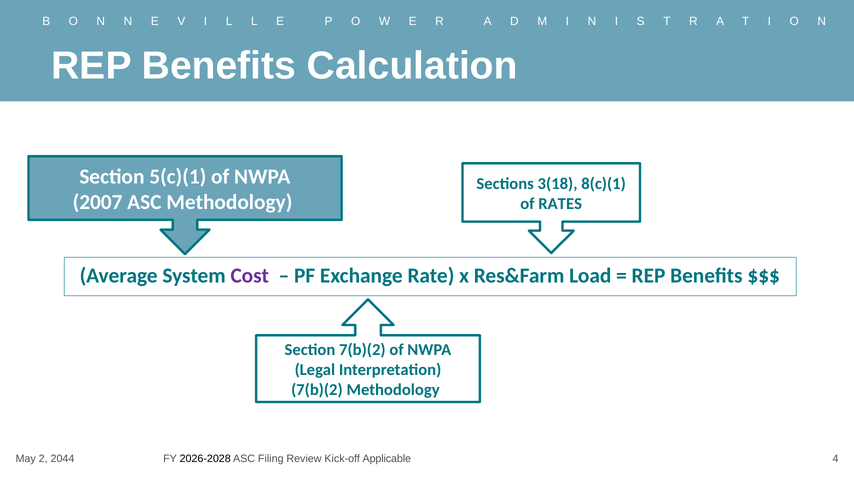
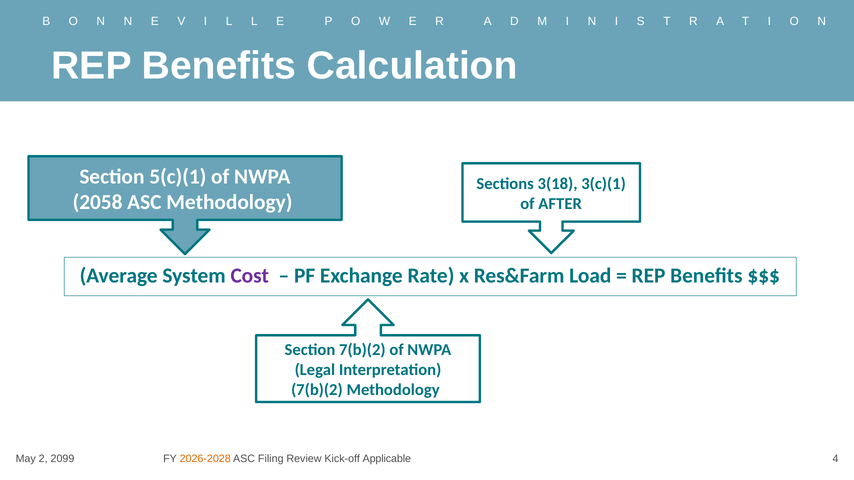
8(c)(1: 8(c)(1 -> 3(c)(1 (604, 184)
2007: 2007 -> 2058 (98, 202)
RATES: RATES -> AFTER (560, 204)
2044: 2044 -> 2099 (62, 459)
2026-2028 colour: black -> orange (205, 459)
